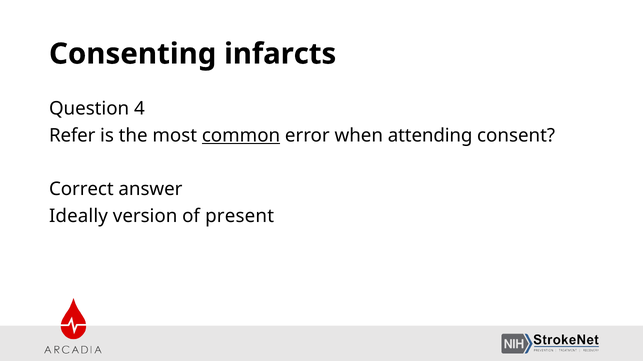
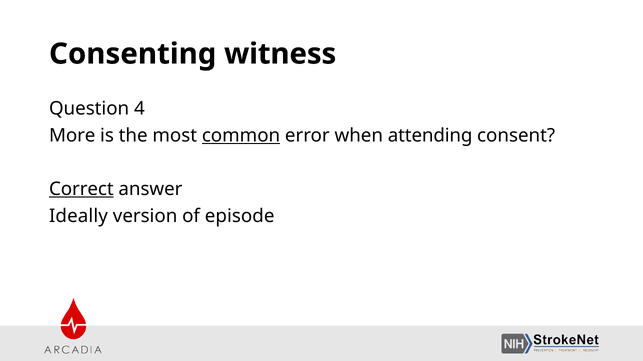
infarcts: infarcts -> witness (280, 54)
Refer: Refer -> More (72, 136)
Correct underline: none -> present (81, 189)
present: present -> episode (240, 216)
